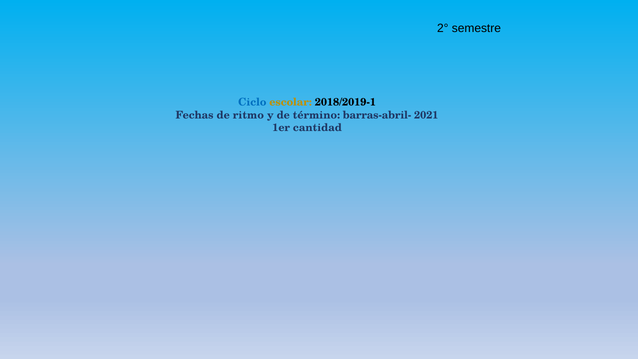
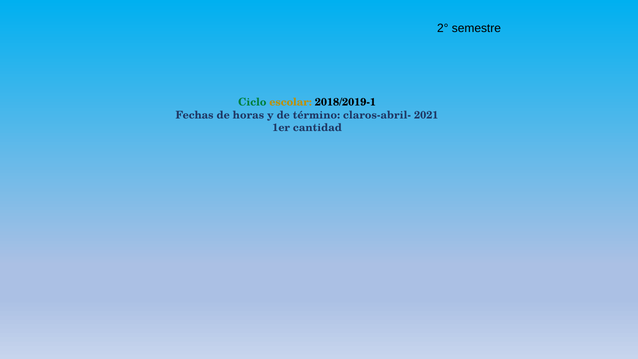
Ciclo colour: blue -> green (252, 102)
ritmo: ritmo -> horas (248, 115)
barras-abril-: barras-abril- -> claros-abril- (377, 115)
